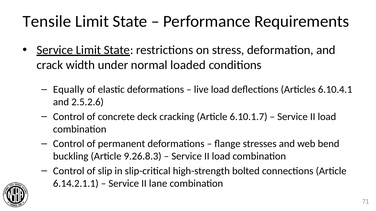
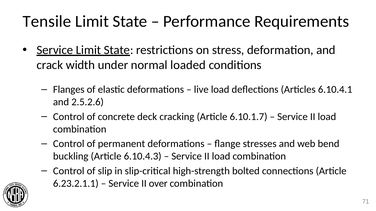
Equally: Equally -> Flanges (69, 90)
9.26.8.3: 9.26.8.3 -> 6.10.4.3 (143, 157)
6.14.2.1.1: 6.14.2.1.1 -> 6.23.2.1.1 (76, 184)
lane: lane -> over (158, 184)
